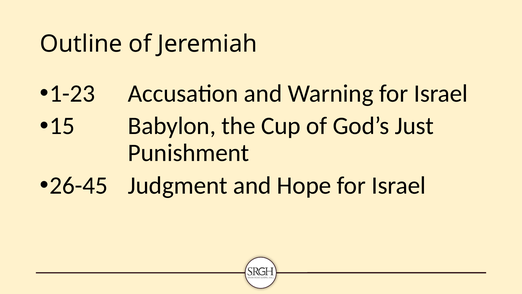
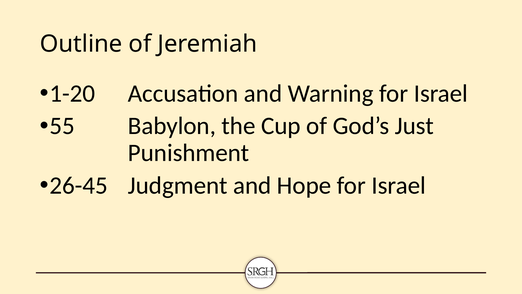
1-23: 1-23 -> 1-20 (72, 93)
15: 15 -> 55 (62, 126)
